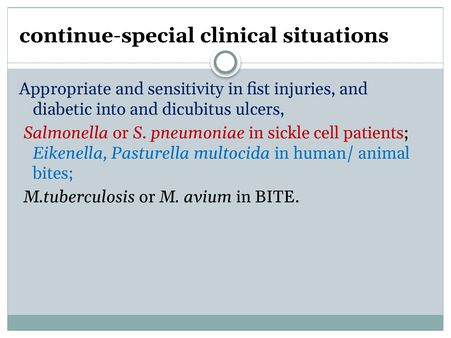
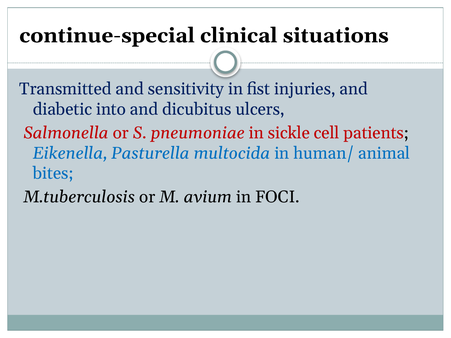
Appropriate: Appropriate -> Transmitted (65, 89)
BITE: BITE -> FOCI (277, 197)
